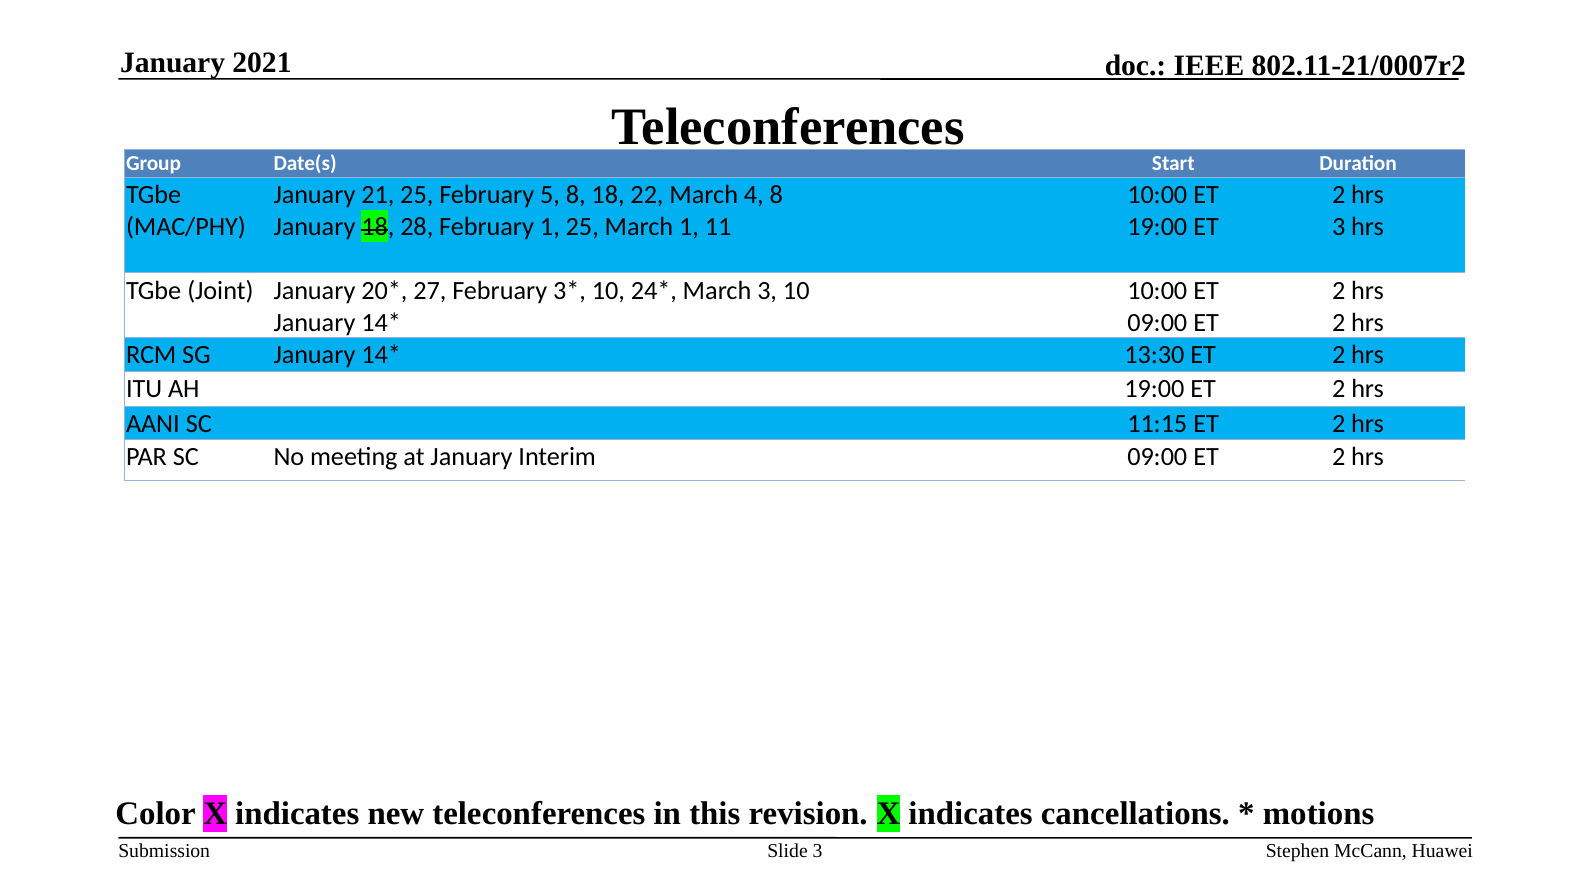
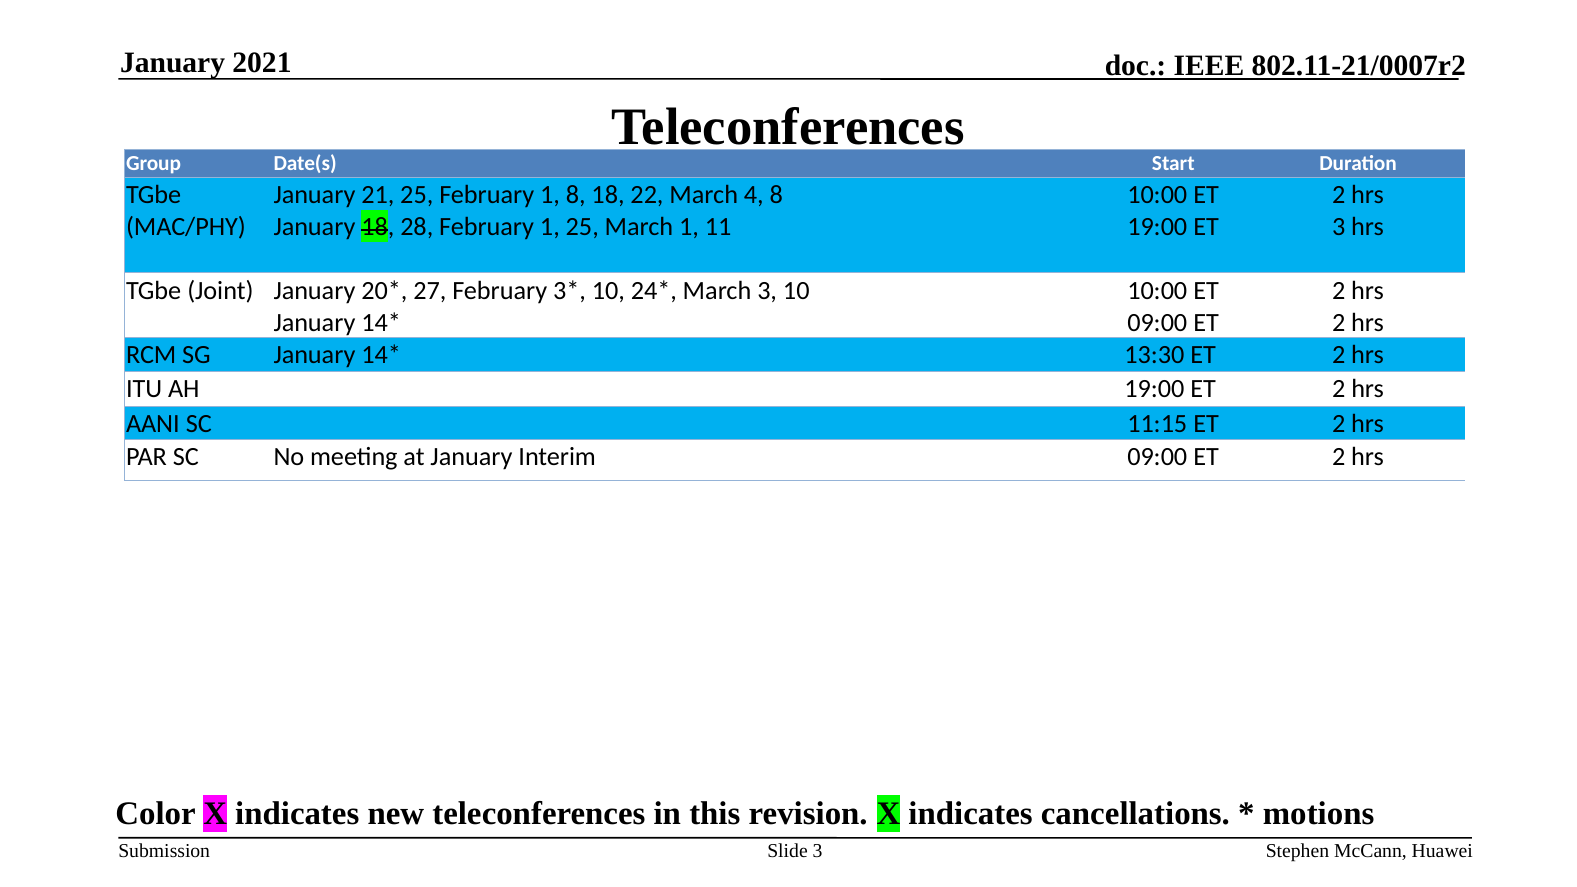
25 February 5: 5 -> 1 (550, 195)
